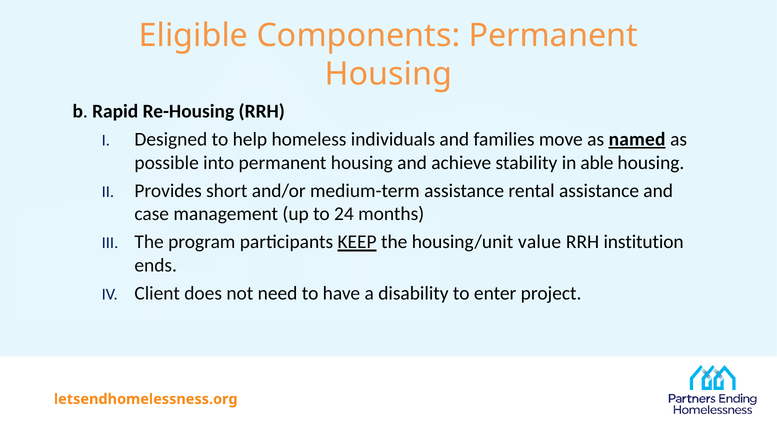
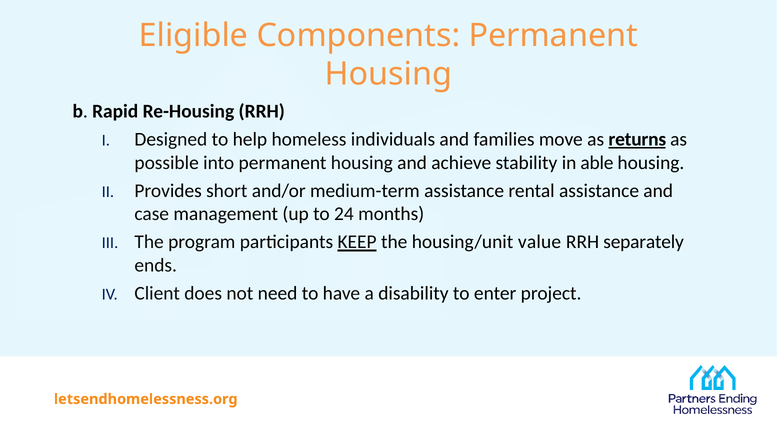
named: named -> returns (637, 139)
institution: institution -> separately (644, 242)
